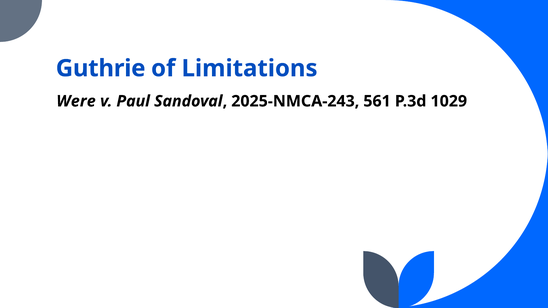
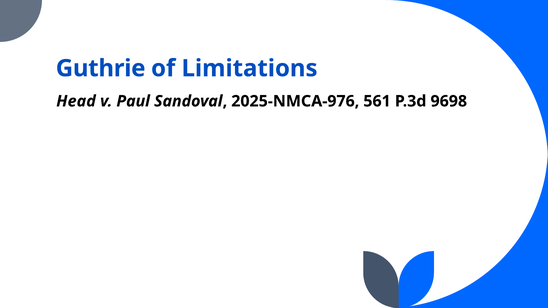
Were: Were -> Head (76, 101)
2025-NMCA-243: 2025-NMCA-243 -> 2025-NMCA-976 (295, 101)
1029: 1029 -> 9698 (449, 101)
